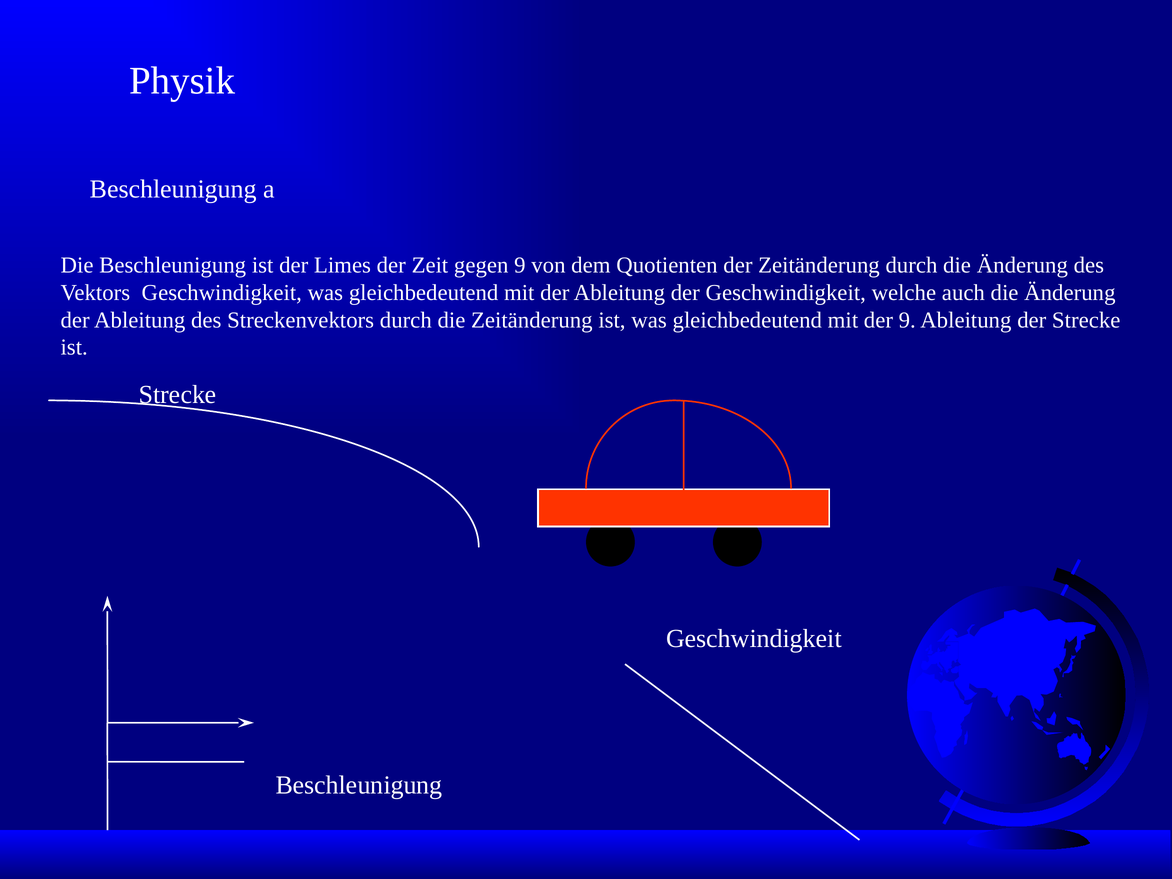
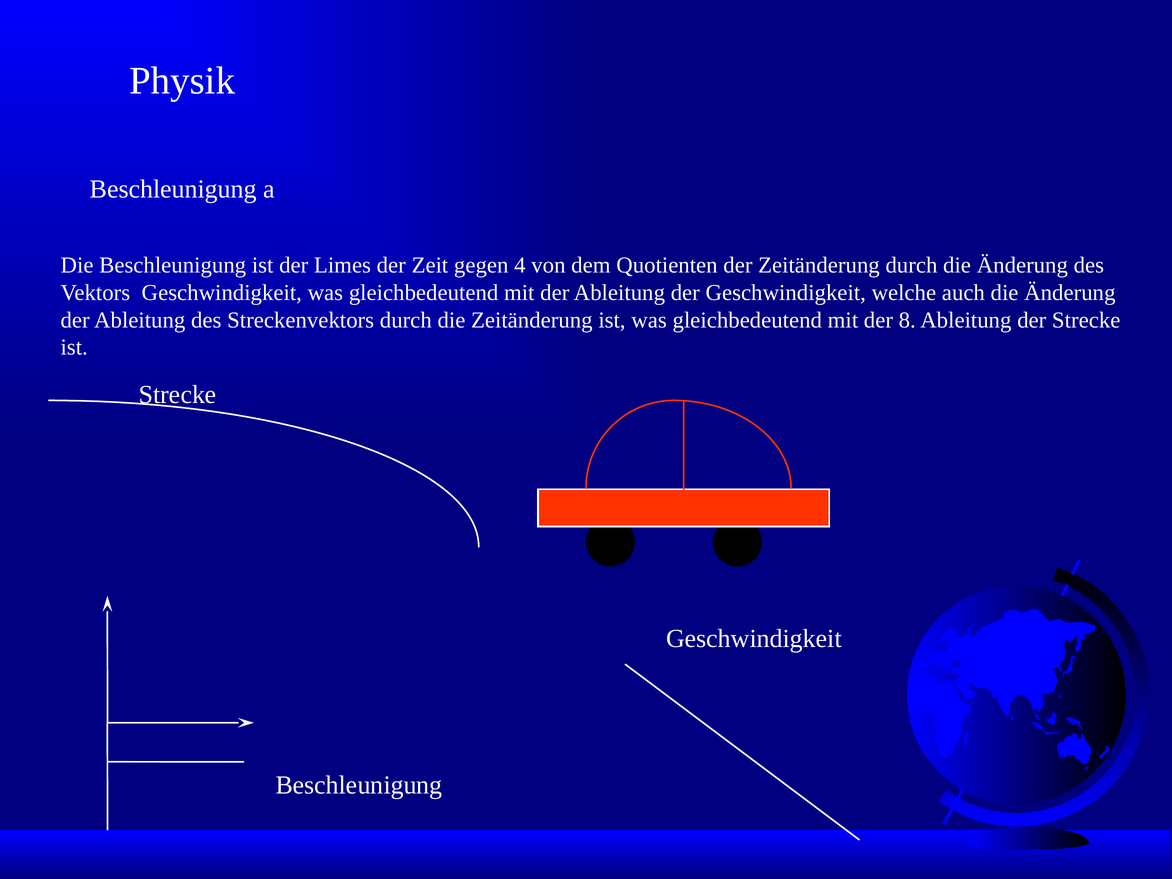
gegen 9: 9 -> 4 (520, 265)
der 9: 9 -> 8 (907, 320)
